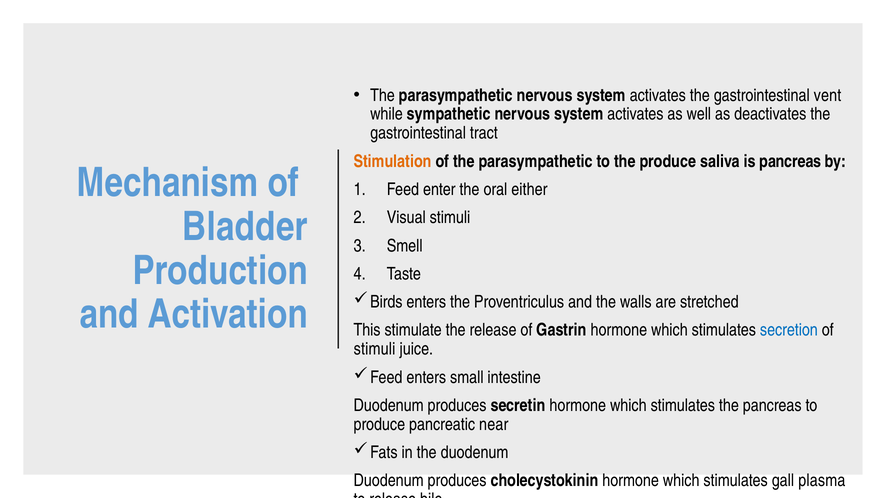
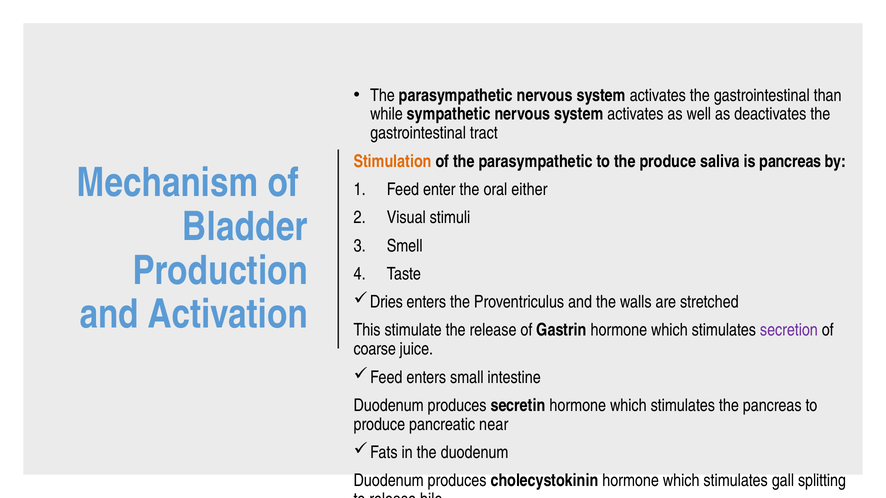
vent: vent -> than (828, 95)
Birds: Birds -> Dries (386, 302)
secretion colour: blue -> purple (789, 330)
stimuli: stimuli -> coarse (375, 349)
plasma: plasma -> splitting (822, 481)
